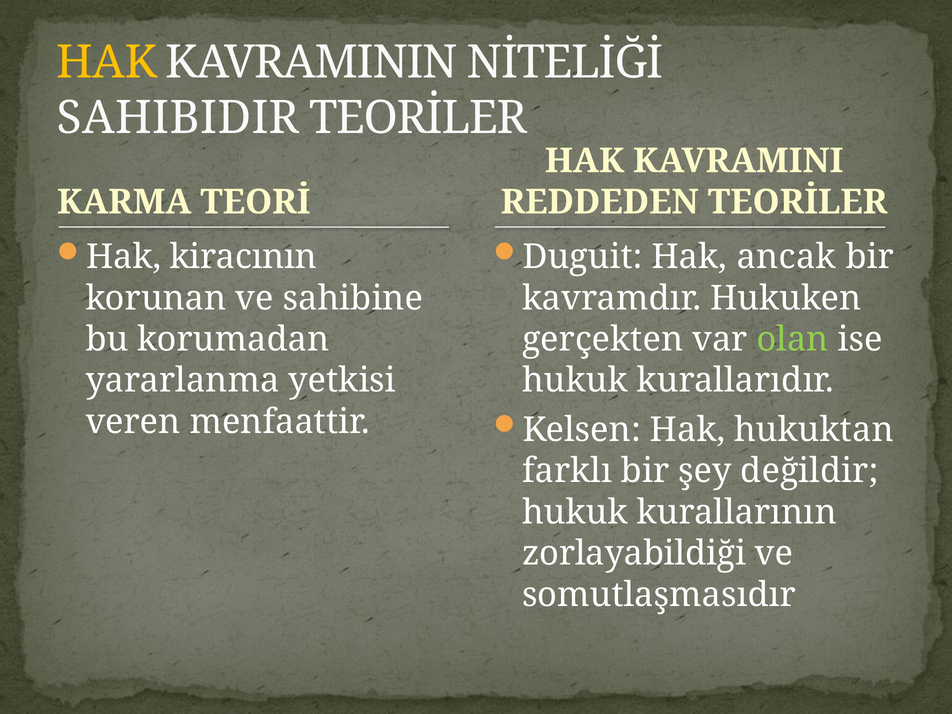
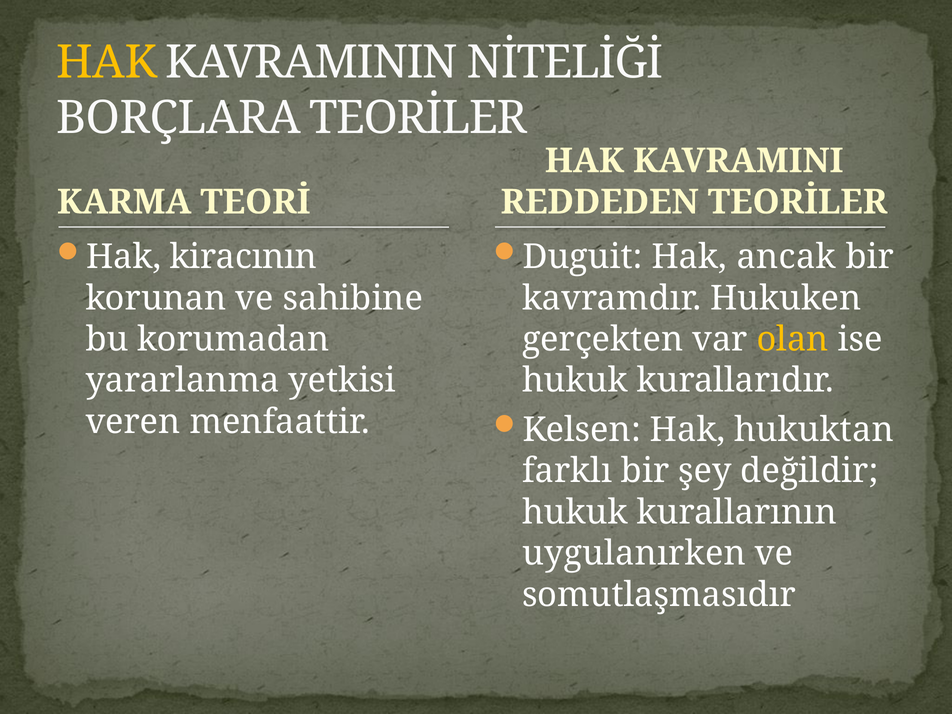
SAHIBIDIR: SAHIBIDIR -> BORÇLARA (178, 118)
olan colour: light green -> yellow (793, 339)
zorlayabildiği: zorlayabildiği -> uygulanırken (634, 553)
